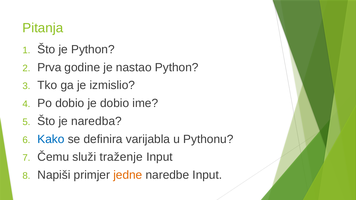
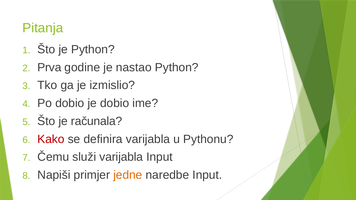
naredba: naredba -> računala (97, 121)
Kako colour: blue -> red (51, 139)
služi traženje: traženje -> varijabla (121, 157)
